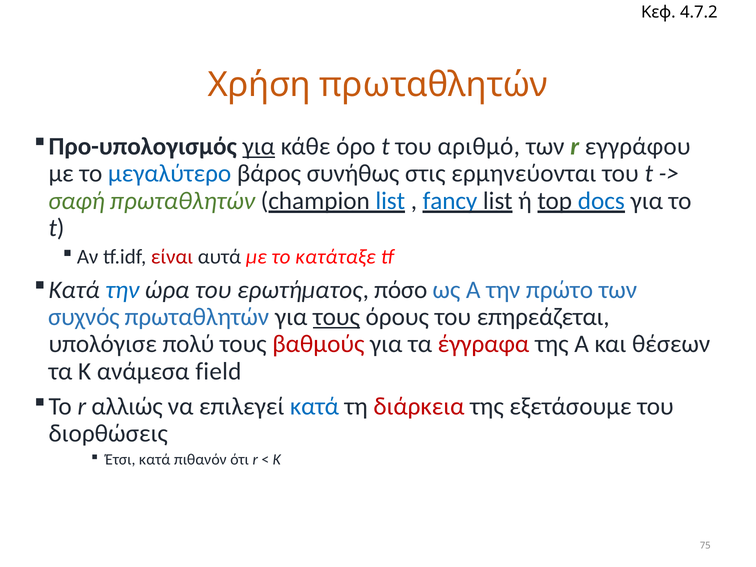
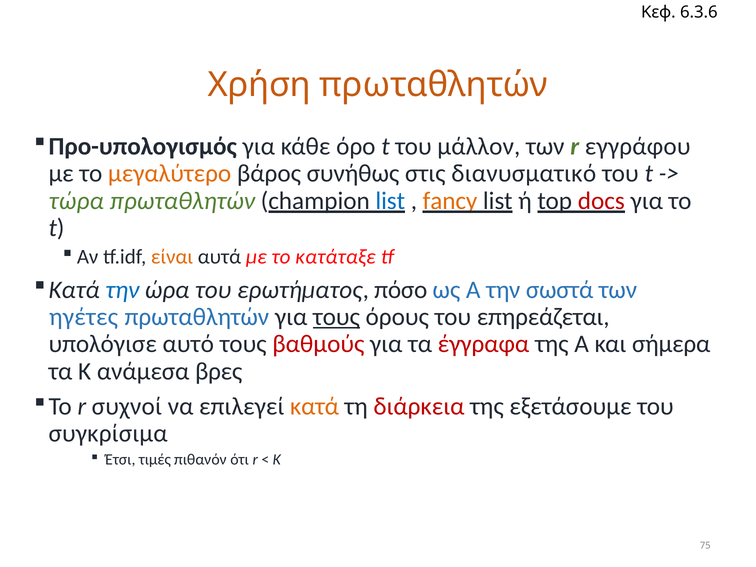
4.7.2: 4.7.2 -> 6.3.6 (699, 12)
για underline: present -> none (259, 146)
αριθμό: αριθμό -> μάλλον (479, 146)
μεγαλύτερο colour: blue -> orange (170, 174)
ερμηνεύονται: ερμηνεύονται -> διανυσματικό (524, 174)
σαφή: σαφή -> τώρα (76, 201)
fancy colour: blue -> orange (450, 201)
docs colour: blue -> red (601, 201)
είναι colour: red -> orange (172, 257)
πρώτο: πρώτο -> σωστά (560, 290)
συχνός: συχνός -> ηγέτες (84, 317)
πολύ: πολύ -> αυτό (188, 344)
θέσεων: θέσεων -> σήμερα (671, 344)
field: field -> βρες (219, 371)
αλλιώς: αλλιώς -> συχνοί (127, 406)
κατά colour: blue -> orange (314, 406)
διορθώσεις: διορθώσεις -> συγκρίσιμα (108, 434)
Έτσι κατά: κατά -> τιμές (155, 460)
